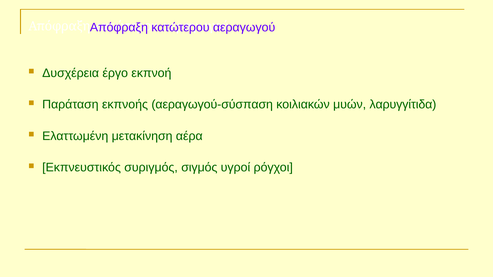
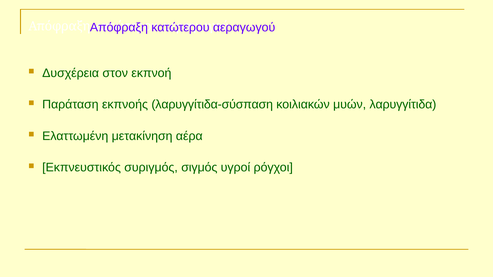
έργο: έργο -> στον (115, 73)
αεραγωγού-σύσπαση: αεραγωγού-σύσπαση -> λαρυγγίτιδα-σύσπαση (212, 105)
